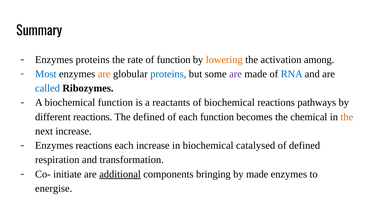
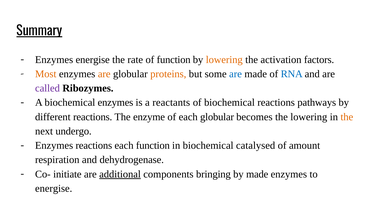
Summary underline: none -> present (39, 31)
Enzymes proteins: proteins -> energise (93, 60)
among: among -> factors (319, 60)
Most colour: blue -> orange (46, 74)
proteins colour: blue -> orange (168, 74)
are colour: purple -> blue (236, 74)
called colour: blue -> purple (47, 88)
biochemical function: function -> enzymes (115, 102)
The defined: defined -> enzyme (149, 117)
each function: function -> globular (217, 117)
the chemical: chemical -> lowering (309, 117)
next increase: increase -> undergo (74, 131)
each increase: increase -> function (153, 145)
of defined: defined -> amount (305, 145)
transformation: transformation -> dehydrogenase (132, 160)
